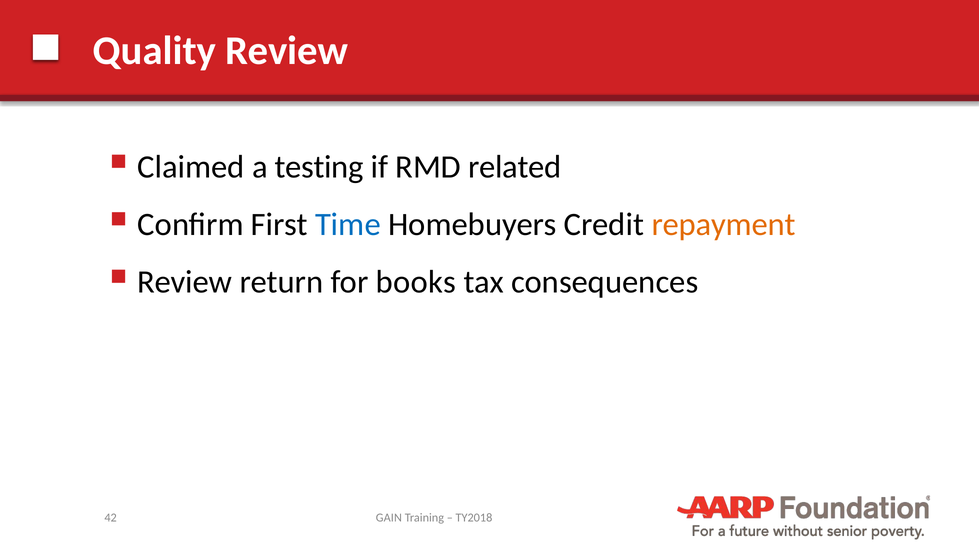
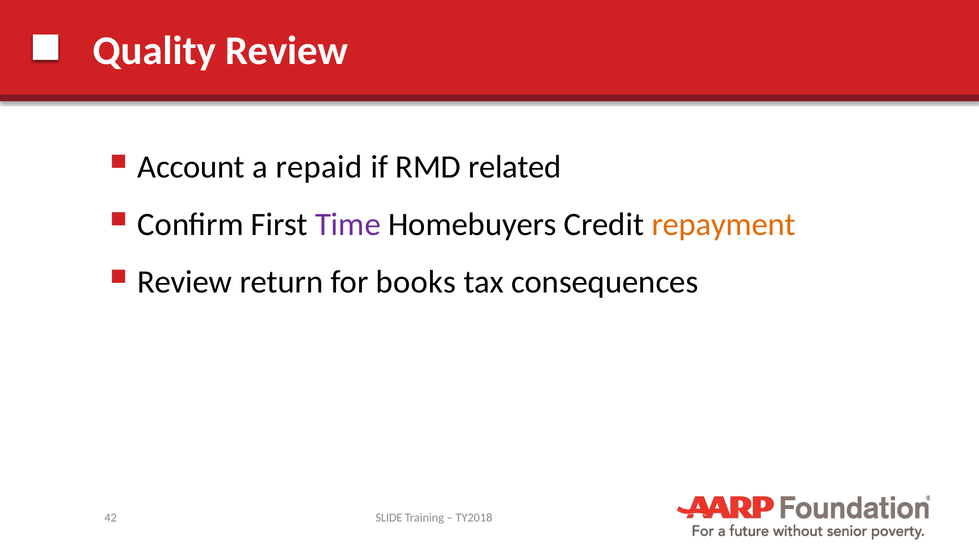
Claimed: Claimed -> Account (191, 167)
testing: testing -> repaid (319, 167)
Time colour: blue -> purple (348, 225)
GAIN: GAIN -> SLIDE (389, 518)
